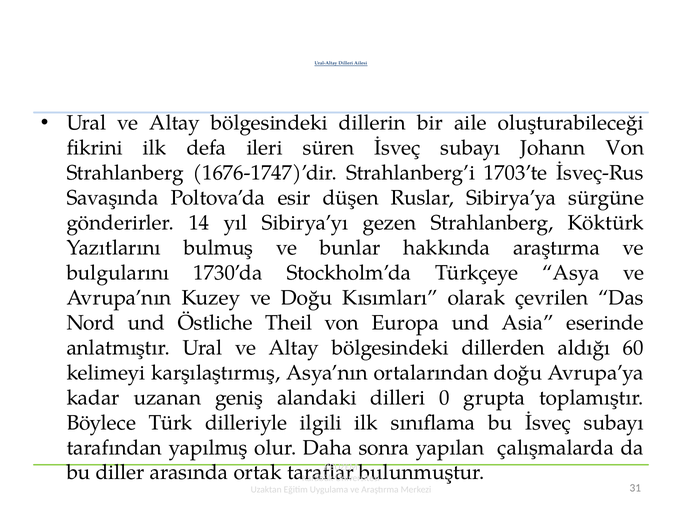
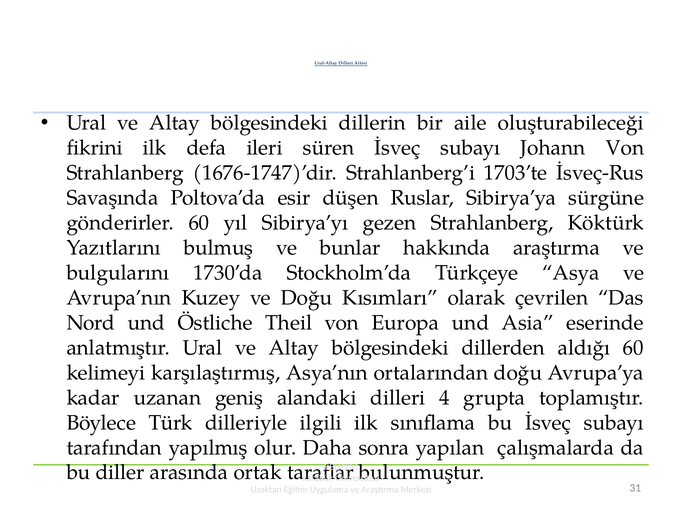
gönderirler 14: 14 -> 60 (199, 223)
0: 0 -> 4 (444, 398)
